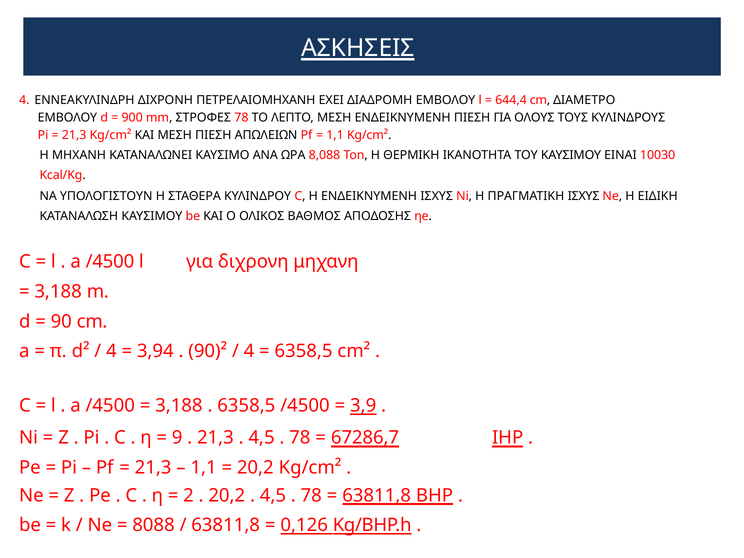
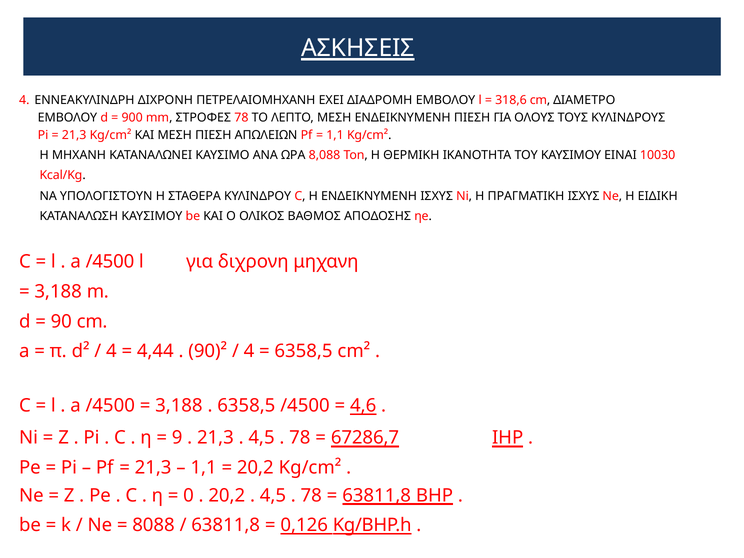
644,4: 644,4 -> 318,6 (511, 100)
3,94: 3,94 -> 4,44 (155, 351)
3,9: 3,9 -> 4,6 (363, 406)
2: 2 -> 0 (189, 495)
